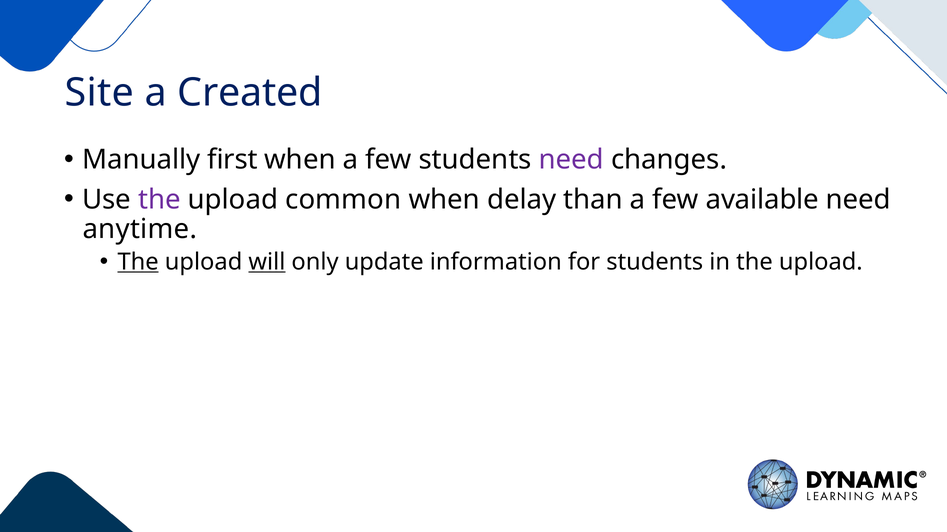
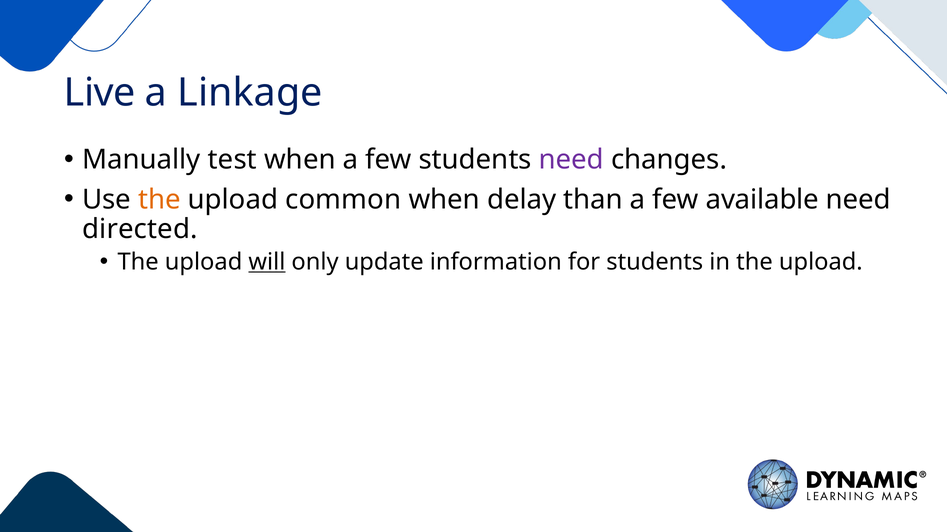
Site: Site -> Live (100, 93)
Created: Created -> Linkage (250, 93)
first: first -> test (232, 160)
the colour: purple -> orange (159, 200)
anytime: anytime -> directed (140, 229)
The underline: present -> none (138, 262)
